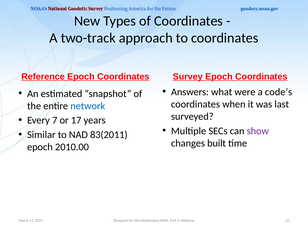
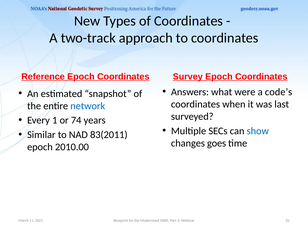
7: 7 -> 1 (55, 120)
17: 17 -> 74 (76, 120)
show colour: purple -> blue (258, 131)
built: built -> goes (217, 143)
